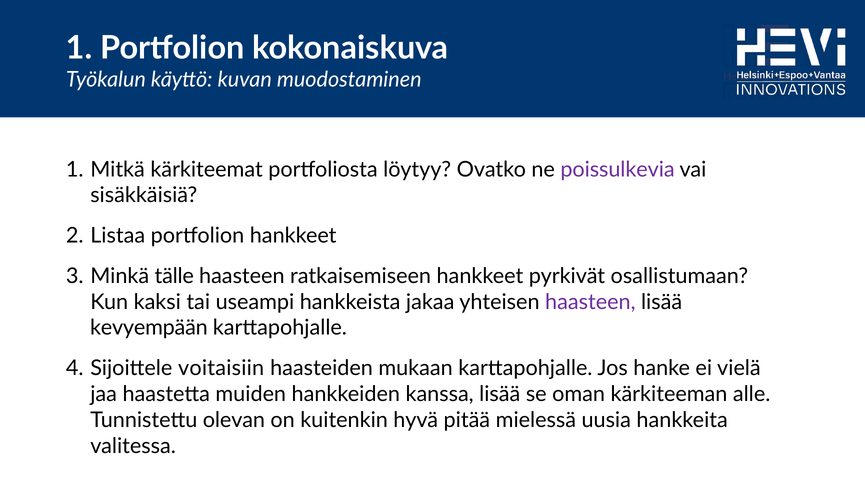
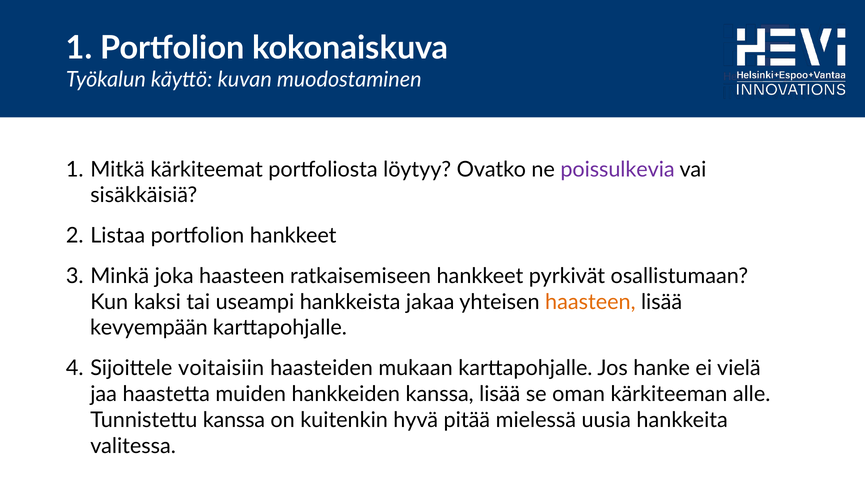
tälle: tälle -> joka (174, 276)
haasteen colour: purple -> orange (590, 302)
Tunnistettu olevan: olevan -> kanssa (234, 421)
